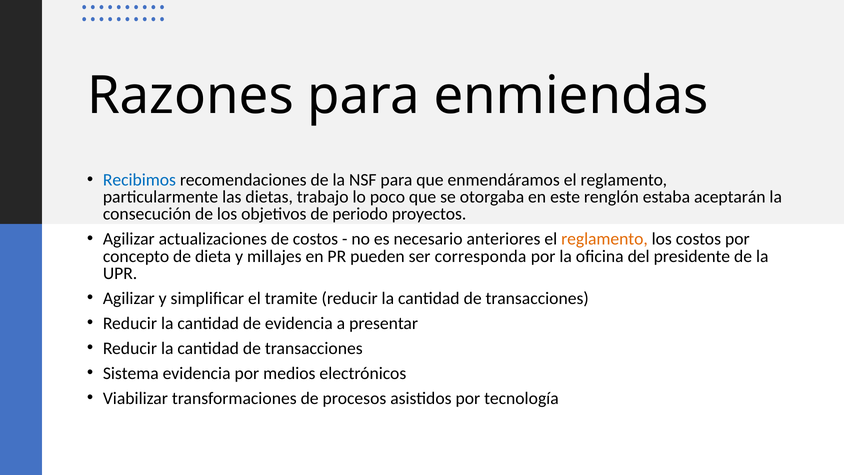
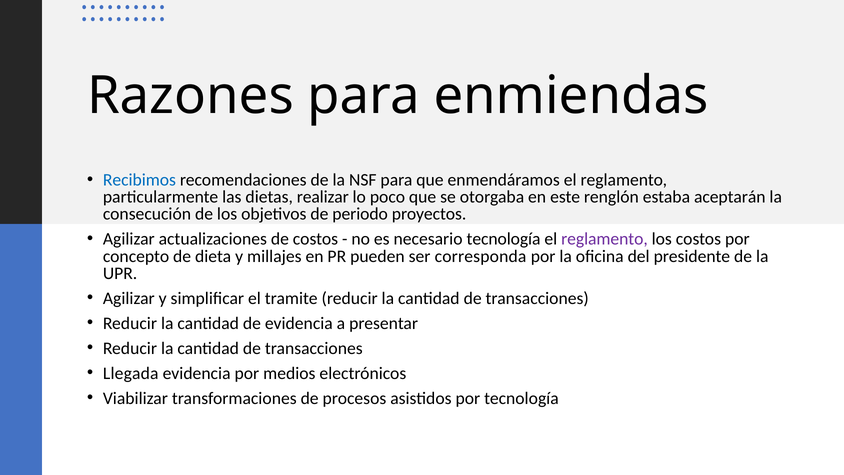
trabajo: trabajo -> realizar (323, 197)
necesario anteriores: anteriores -> tecnología (504, 239)
reglamento colour: orange -> purple (604, 239)
Sistema: Sistema -> Llegada (131, 373)
